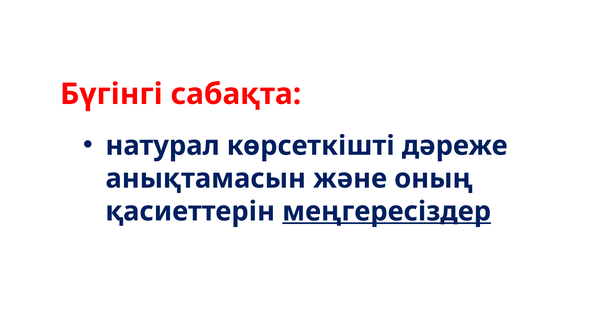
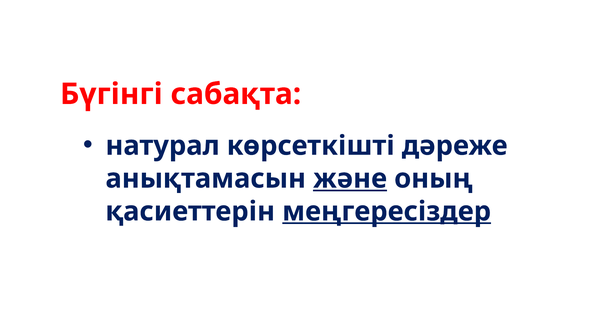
және underline: none -> present (350, 178)
